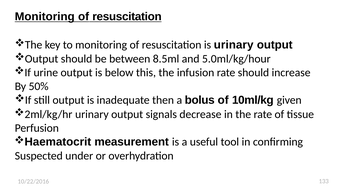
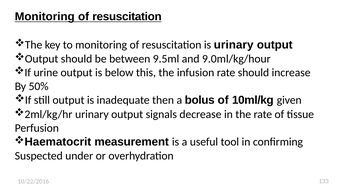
8.5ml: 8.5ml -> 9.5ml (166, 59)
5.0ml/kg/hour: 5.0ml/kg/hour -> 9.0ml/kg/hour (236, 59)
